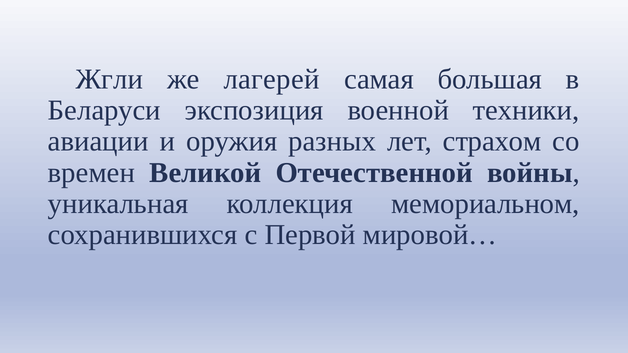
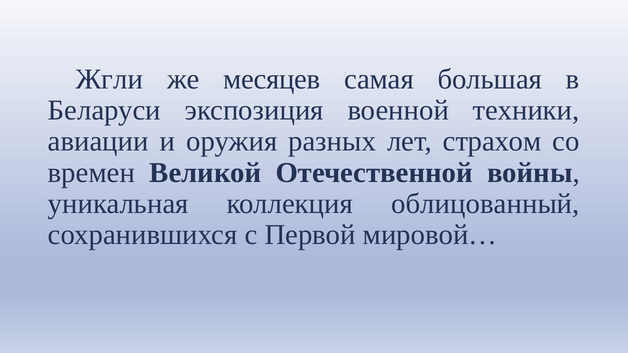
лагерей: лагерей -> месяцев (272, 79)
мемориальном: мемориальном -> облицованный (485, 204)
